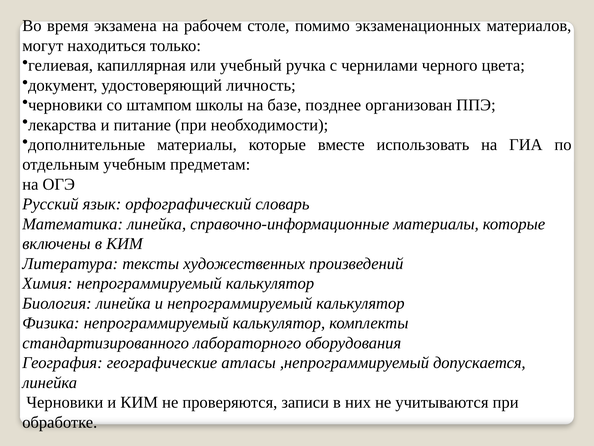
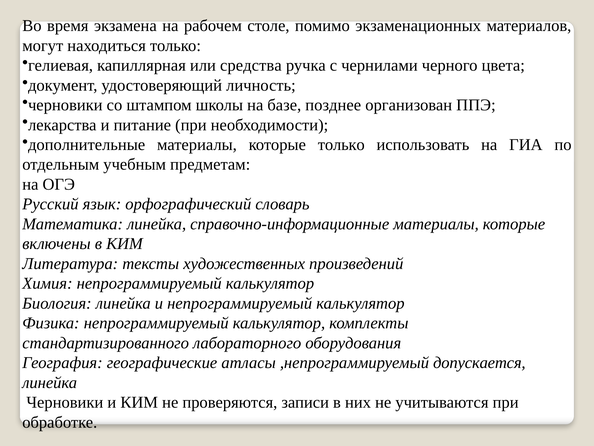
учебный: учебный -> средства (251, 65)
которые вместе: вместе -> только (341, 145)
